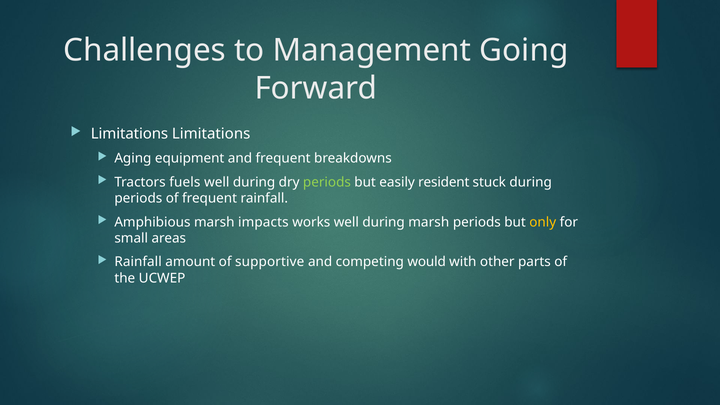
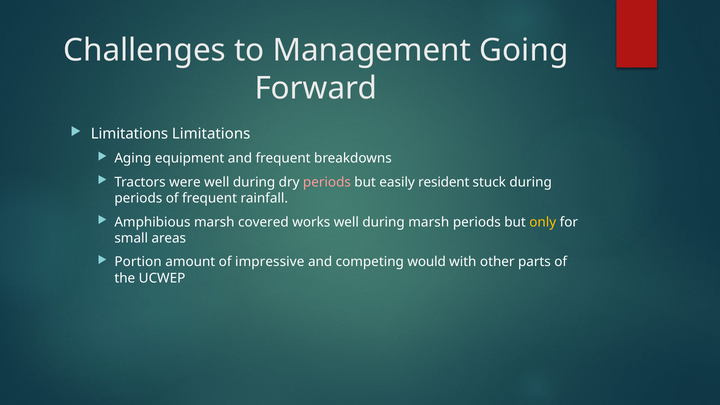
fuels: fuels -> were (185, 182)
periods colour: light green -> pink (327, 182)
impacts: impacts -> covered (263, 222)
Rainfall: Rainfall -> Portion (138, 262)
supportive: supportive -> impressive (270, 262)
